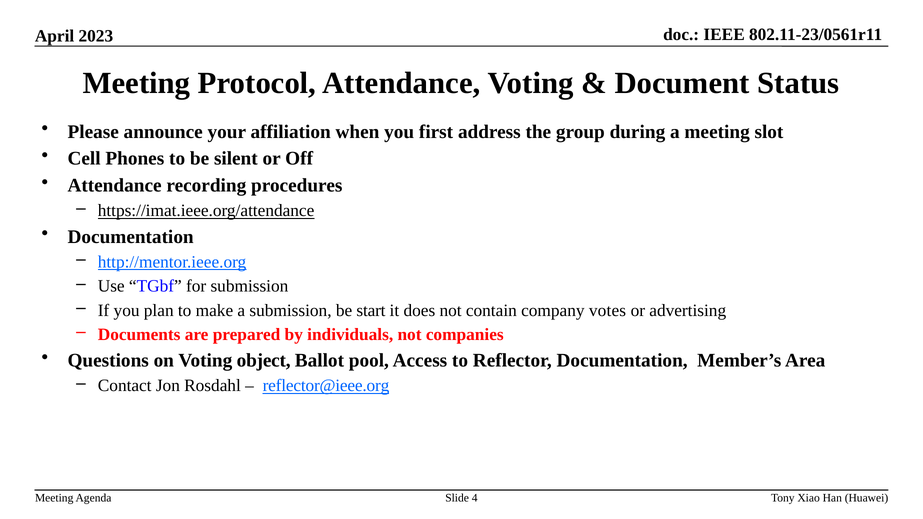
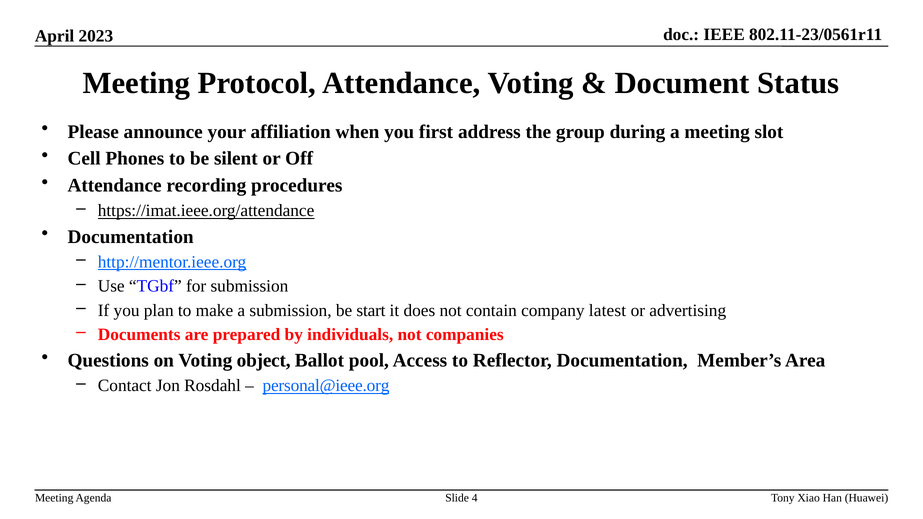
votes: votes -> latest (607, 310)
reflector@ieee.org: reflector@ieee.org -> personal@ieee.org (326, 386)
